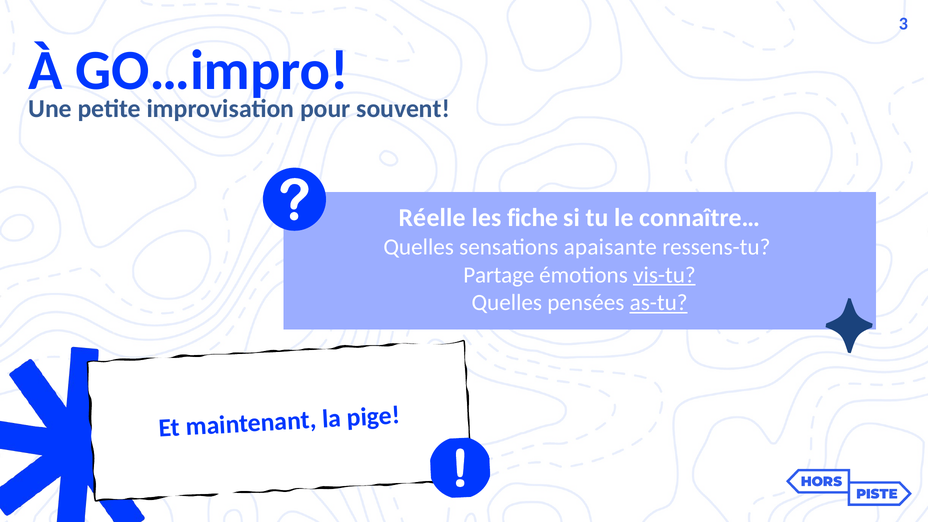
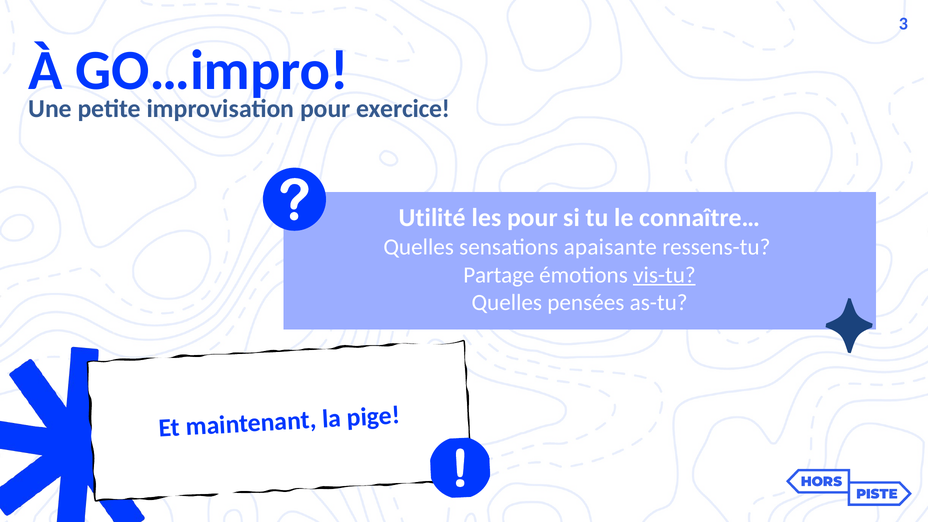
souvent: souvent -> exercice (403, 109)
Réelle: Réelle -> Utilité (432, 218)
les fiche: fiche -> pour (532, 218)
as-tu underline: present -> none (659, 303)
